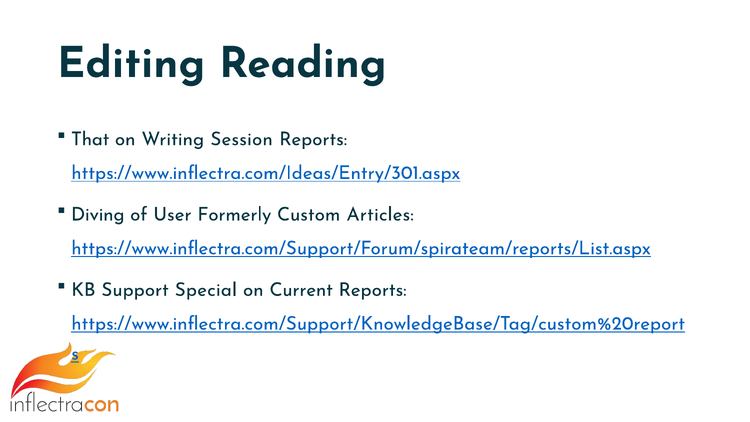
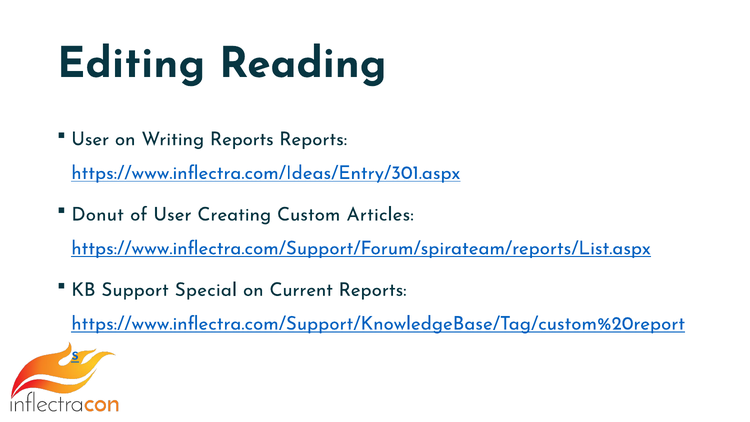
That: That -> User (90, 139)
Writing Session: Session -> Reports (242, 139)
Diving: Diving -> Donut (98, 214)
Formerly: Formerly -> Creating (234, 214)
